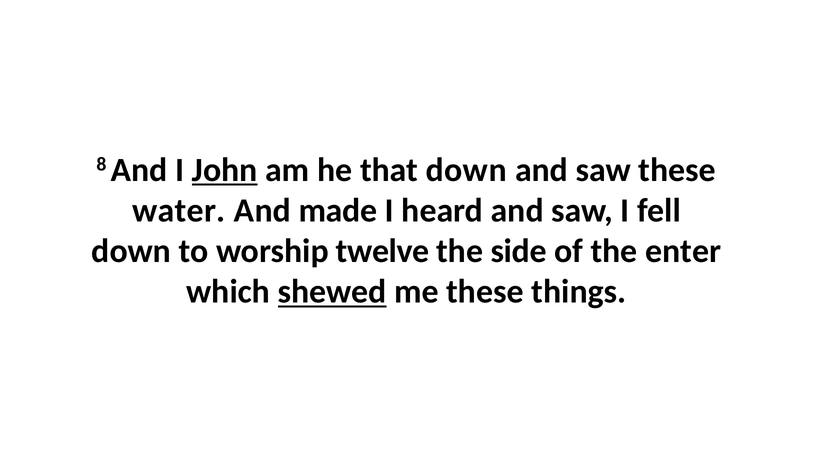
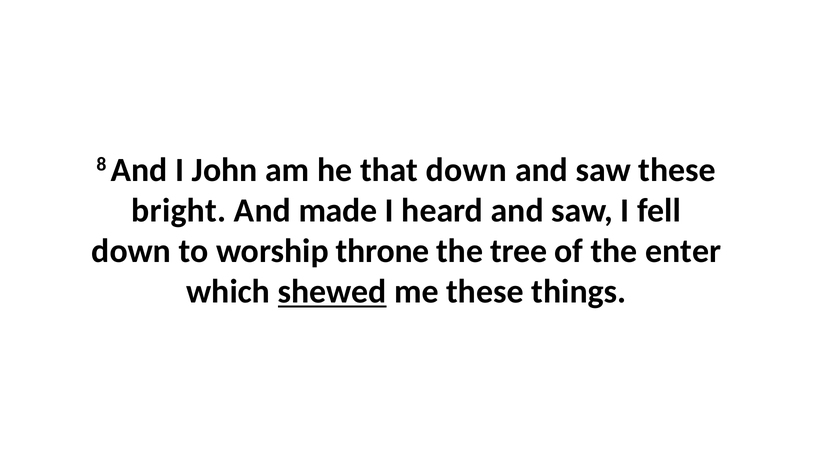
John underline: present -> none (225, 170)
water: water -> bright (179, 211)
twelve: twelve -> throne (383, 251)
side: side -> tree (519, 251)
